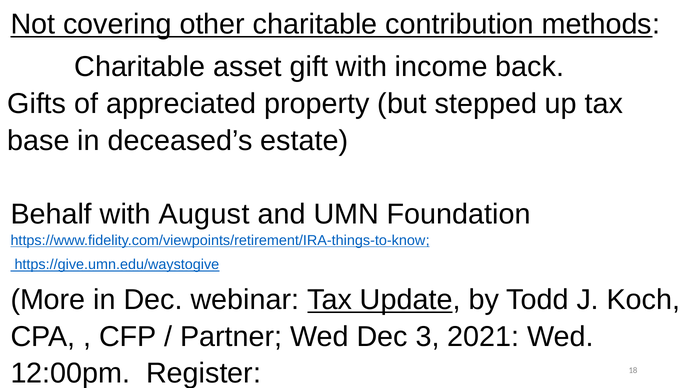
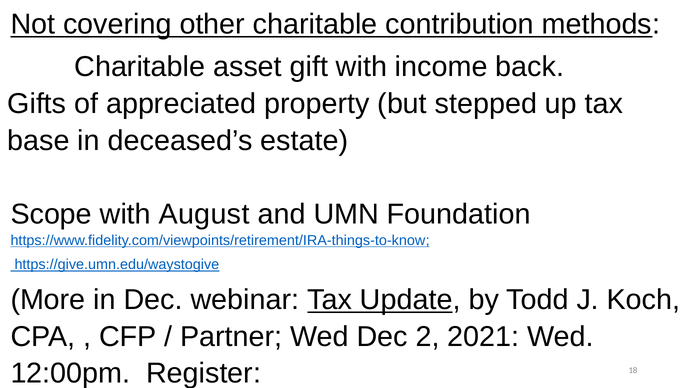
Behalf: Behalf -> Scope (51, 214)
3: 3 -> 2 (428, 337)
